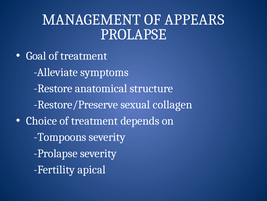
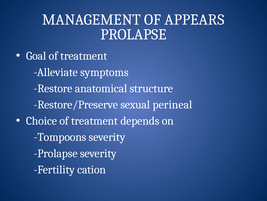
collagen: collagen -> perineal (172, 104)
apical: apical -> cation (92, 169)
